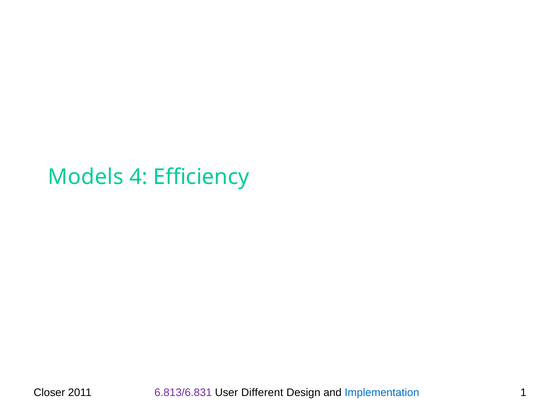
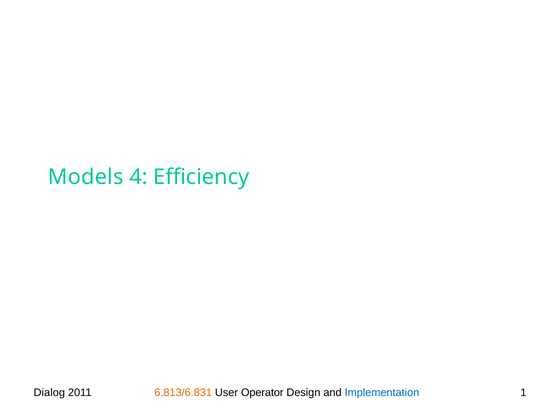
Closer: Closer -> Dialog (49, 393)
6.813/6.831 colour: purple -> orange (183, 393)
Different: Different -> Operator (262, 393)
